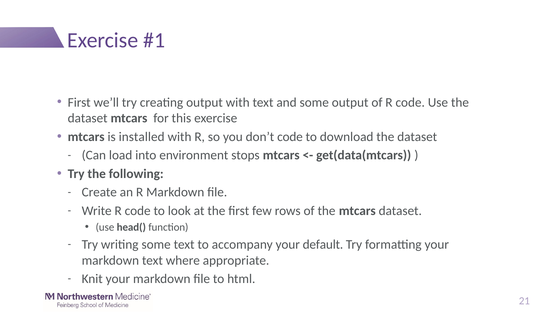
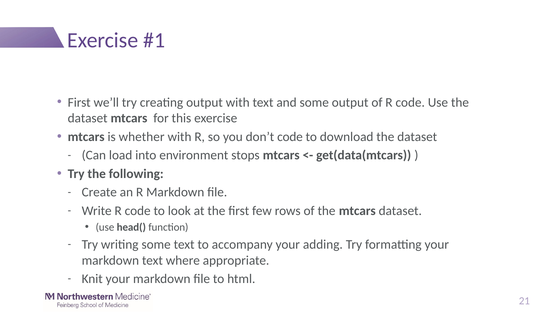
installed: installed -> whether (142, 137)
default: default -> adding (323, 244)
